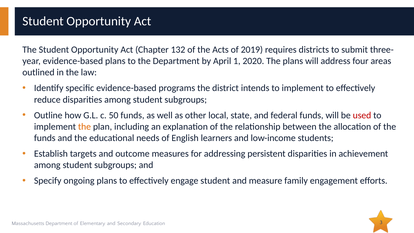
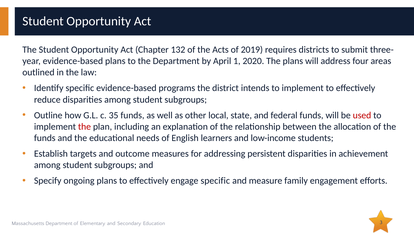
50: 50 -> 35 (114, 115)
the colour: orange -> red (84, 127)
engage student: student -> specific (215, 181)
